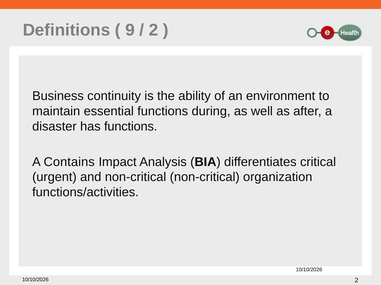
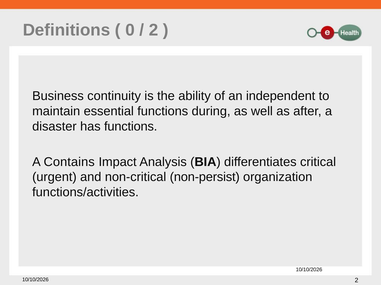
9: 9 -> 0 (130, 30)
environment: environment -> independent (281, 96)
non-critical non-critical: non-critical -> non-persist (205, 178)
